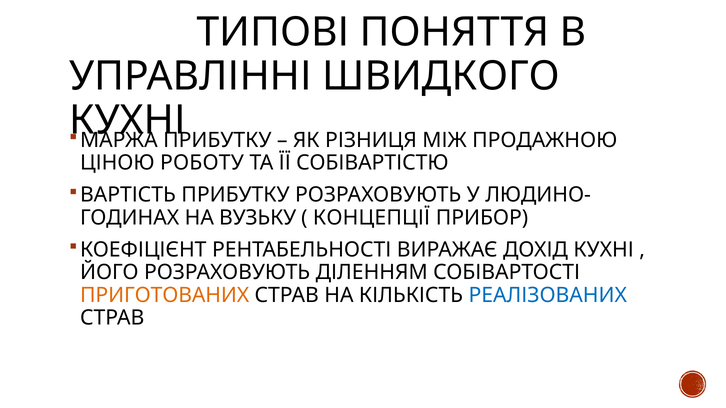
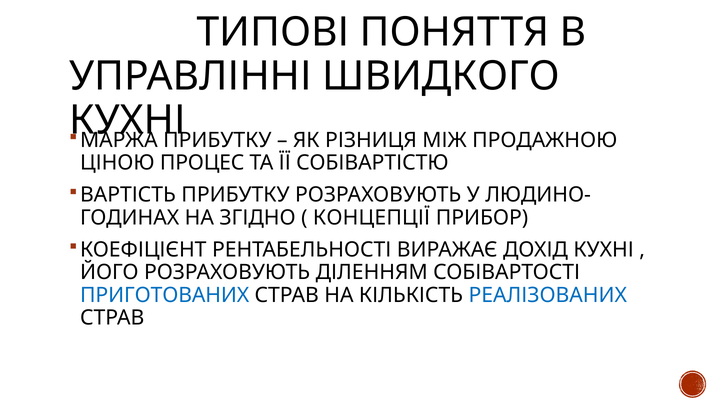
РОБОТУ: РОБОТУ -> ПРОЦЕС (202, 163)
ВУЗЬКУ: ВУЗЬКУ -> ЗГІДНО (258, 218)
ПРИГОТОВАНИХ colour: orange -> blue (165, 295)
